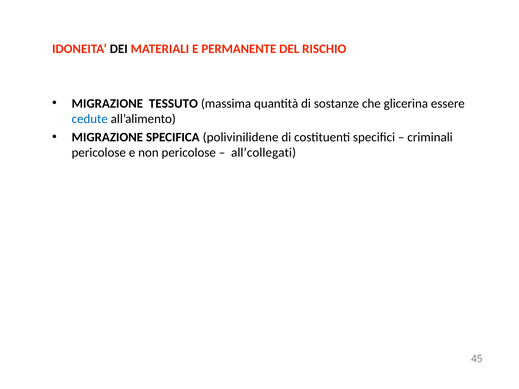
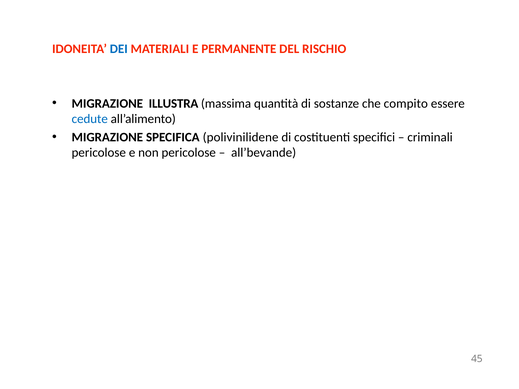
DEI colour: black -> blue (119, 49)
TESSUTO: TESSUTO -> ILLUSTRA (174, 103)
glicerina: glicerina -> compito (406, 103)
all’collegati: all’collegati -> all’bevande (264, 153)
